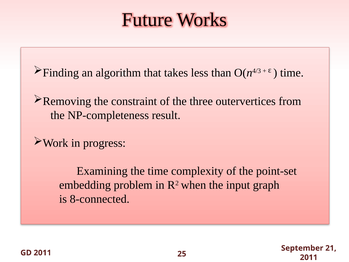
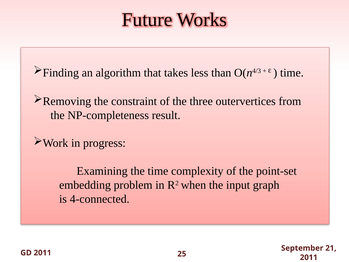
8-connected: 8-connected -> 4-connected (100, 199)
